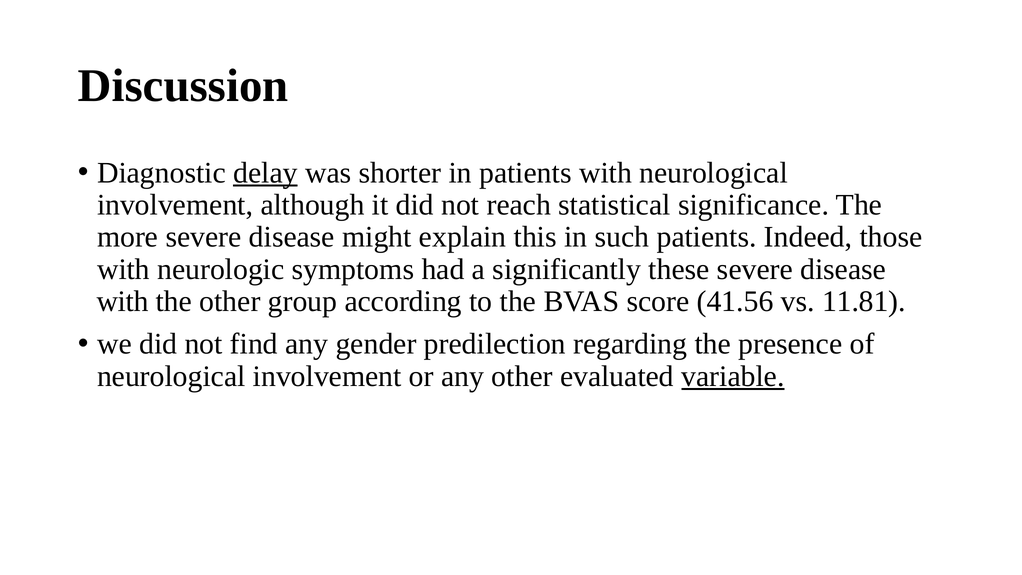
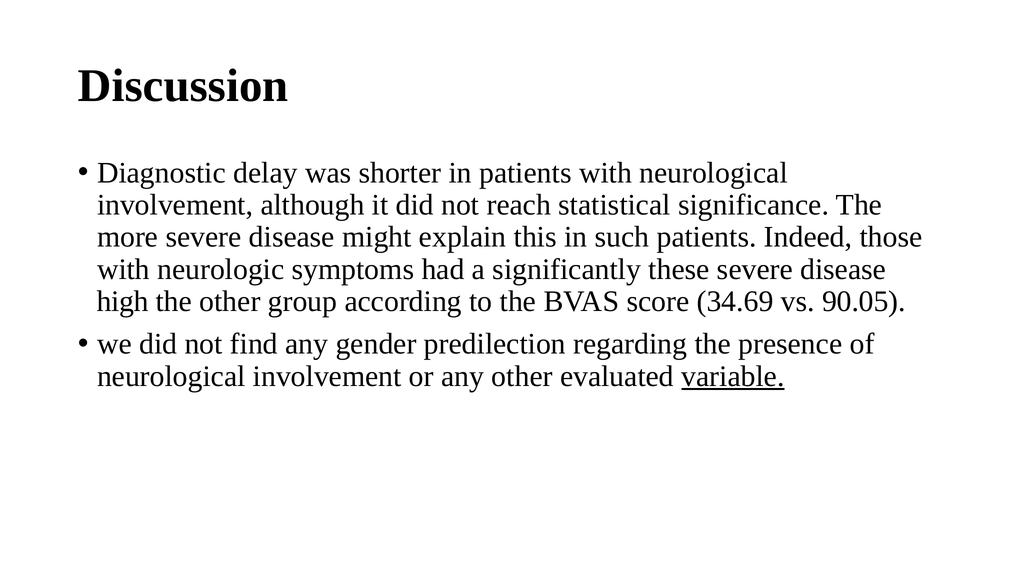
delay underline: present -> none (265, 173)
with: with -> high (123, 301)
41.56: 41.56 -> 34.69 (735, 301)
11.81: 11.81 -> 90.05 (864, 301)
